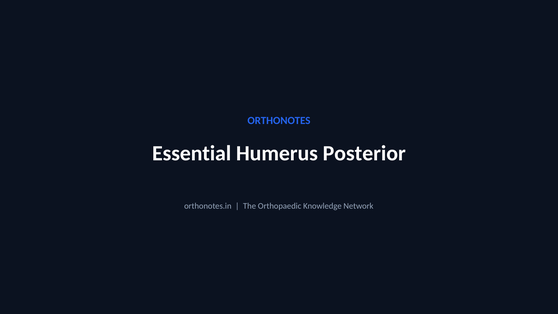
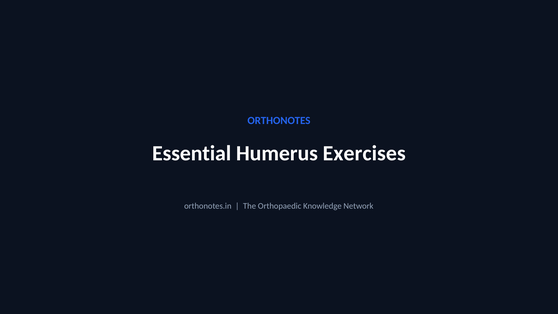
Posterior: Posterior -> Exercises (364, 153)
